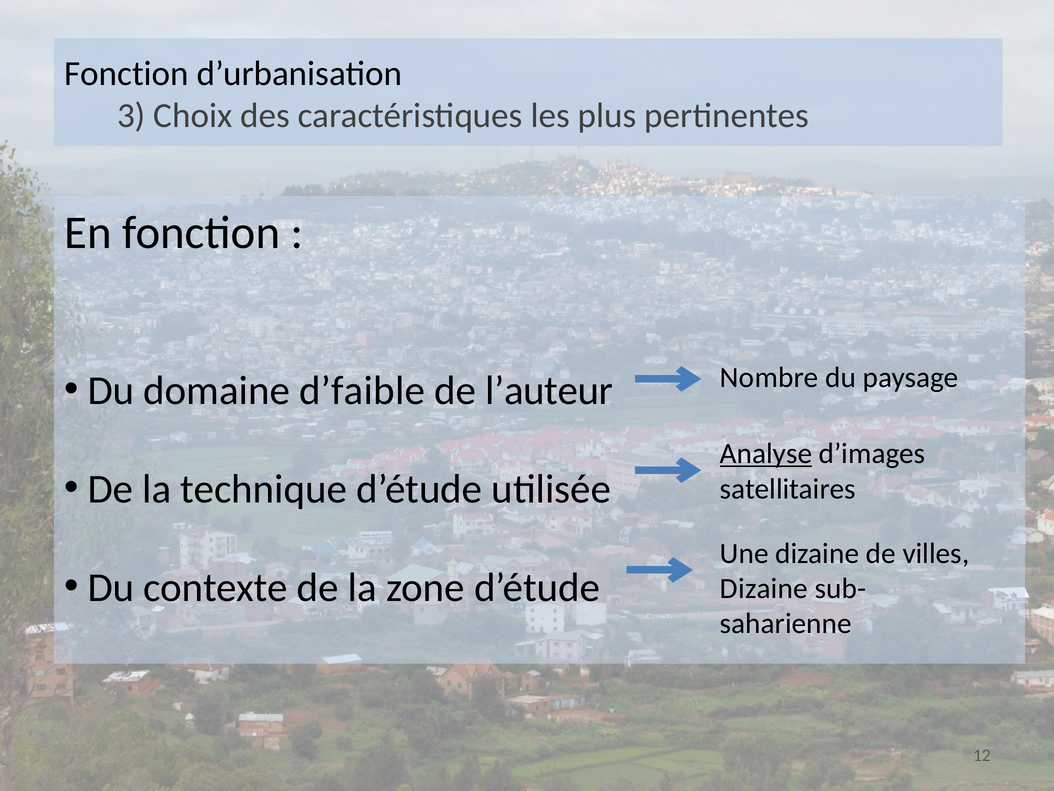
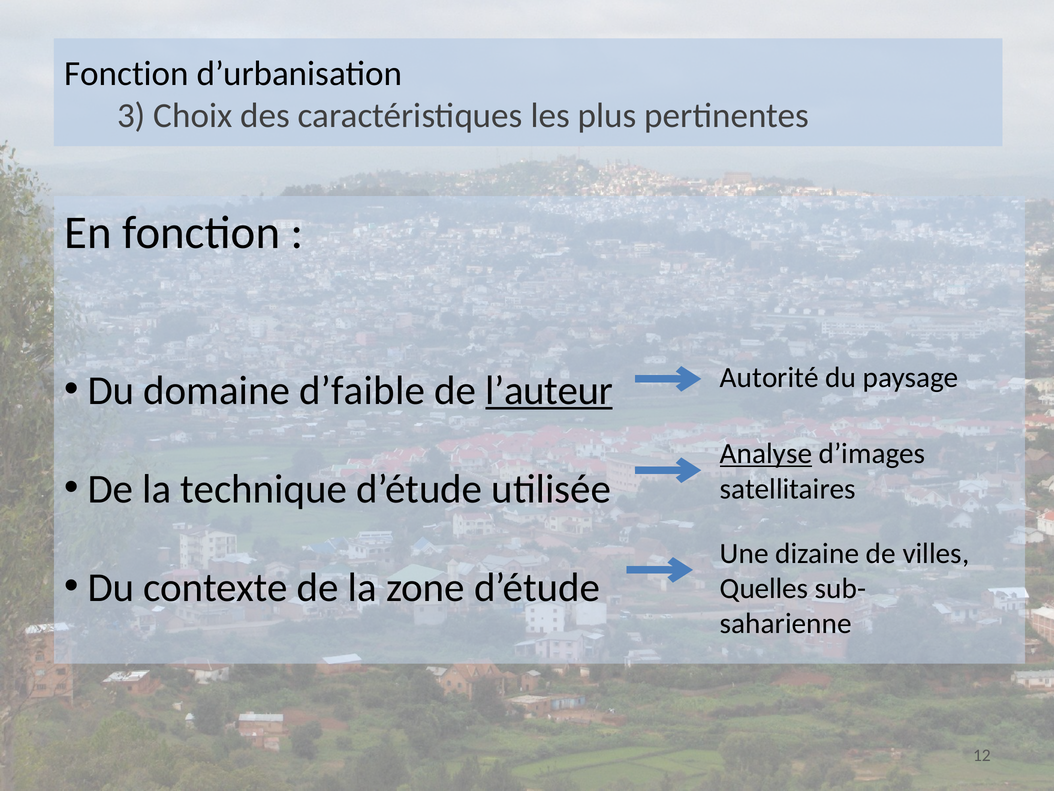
Nombre: Nombre -> Autorité (769, 377)
l’auteur underline: none -> present (549, 390)
Dizaine: Dizaine -> Quelles (764, 588)
